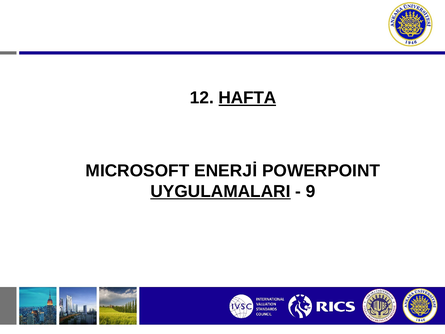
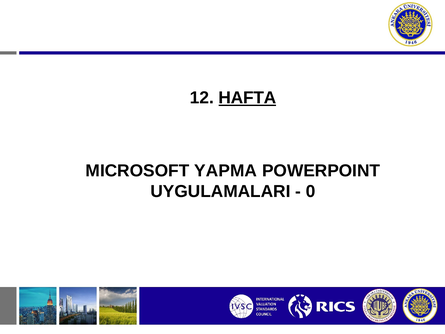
ENERJİ: ENERJİ -> YAPMA (226, 171)
UYGULAMALARI underline: present -> none (220, 191)
9: 9 -> 0 (311, 191)
